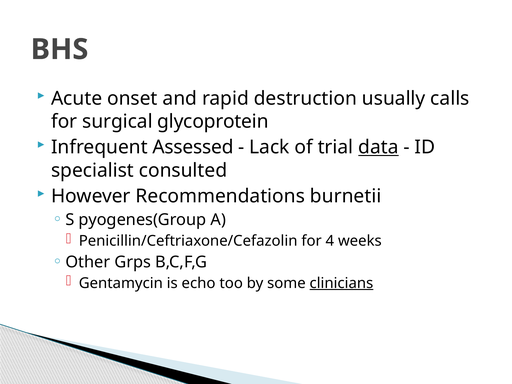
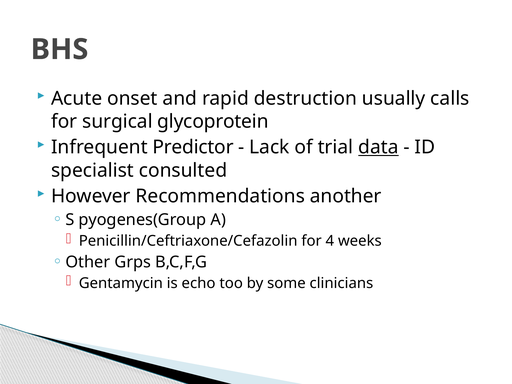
Assessed: Assessed -> Predictor (193, 147)
burnetii: burnetii -> another (346, 196)
clinicians underline: present -> none (341, 283)
